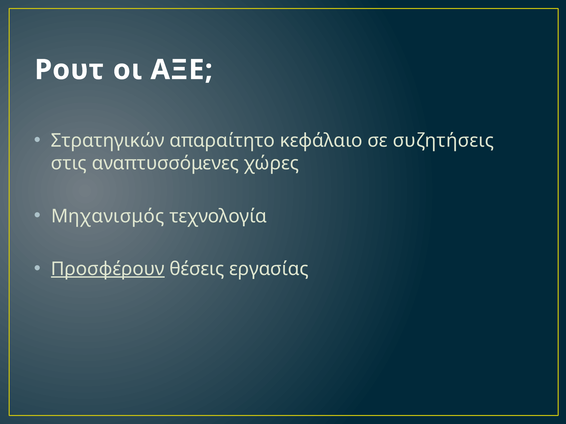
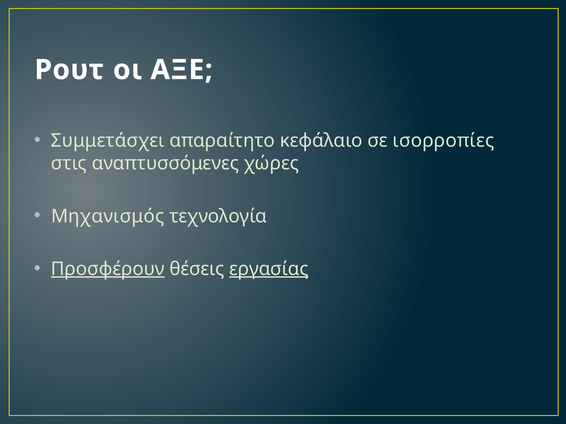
Στρατηγικών: Στρατηγικών -> Συμμετάσχει (108, 141)
συζητήσεις: συζητήσεις -> ισορροπίες (443, 141)
εργασίας underline: none -> present (269, 269)
